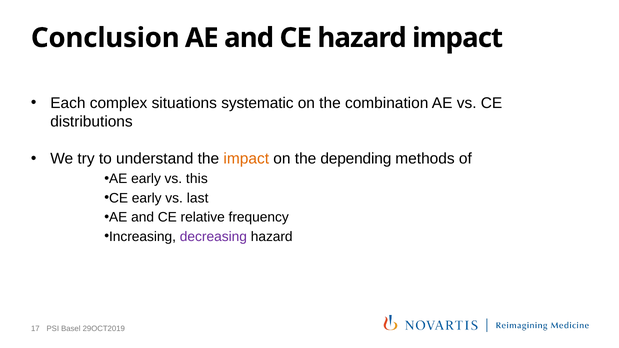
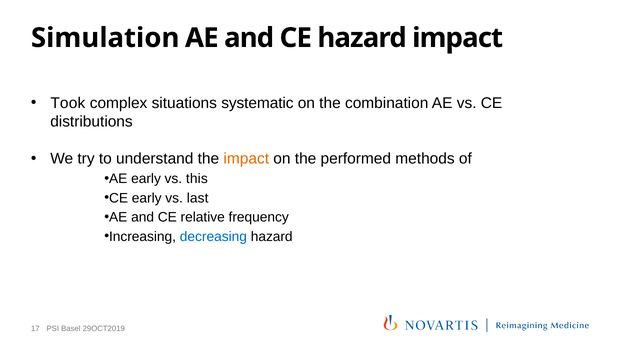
Conclusion: Conclusion -> Simulation (105, 38)
Each: Each -> Took (68, 103)
depending: depending -> performed (356, 159)
decreasing colour: purple -> blue (213, 237)
